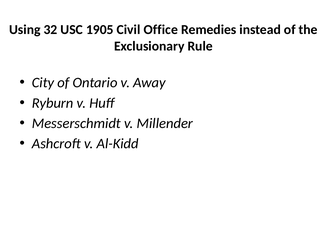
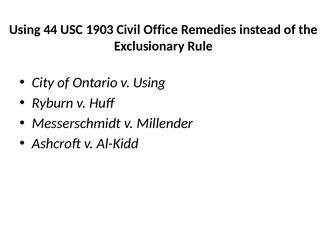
32: 32 -> 44 (50, 30)
1905: 1905 -> 1903 (100, 30)
v Away: Away -> Using (149, 83)
